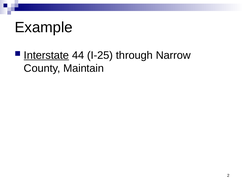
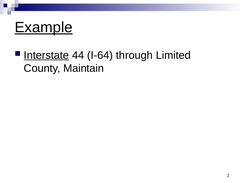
Example underline: none -> present (44, 27)
I-25: I-25 -> I-64 (100, 55)
Narrow: Narrow -> Limited (173, 55)
